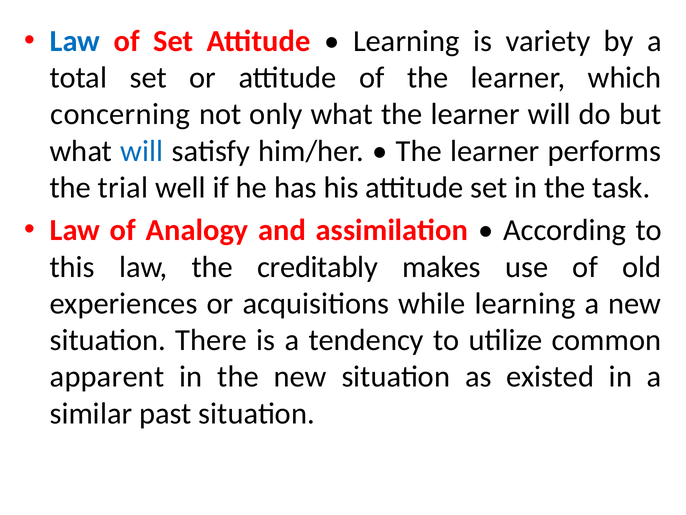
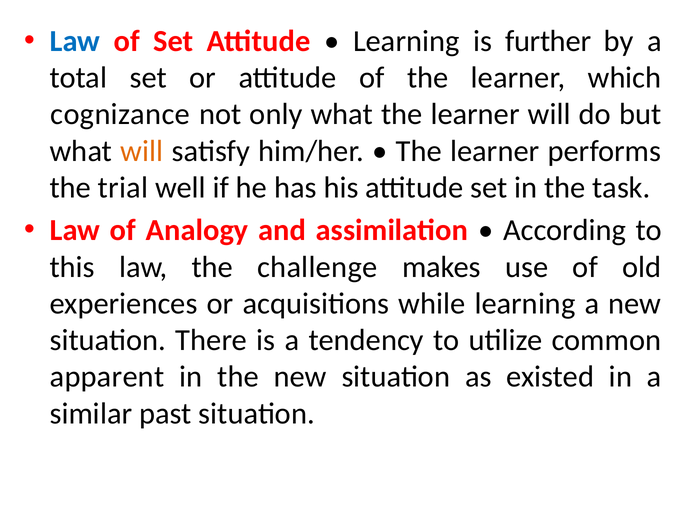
variety: variety -> further (548, 41)
concerning: concerning -> cognizance (120, 114)
will colour: blue -> orange (142, 151)
creditably: creditably -> challenge (317, 267)
